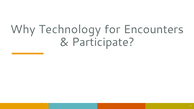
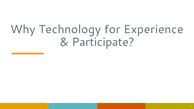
Encounters: Encounters -> Experience (154, 29)
